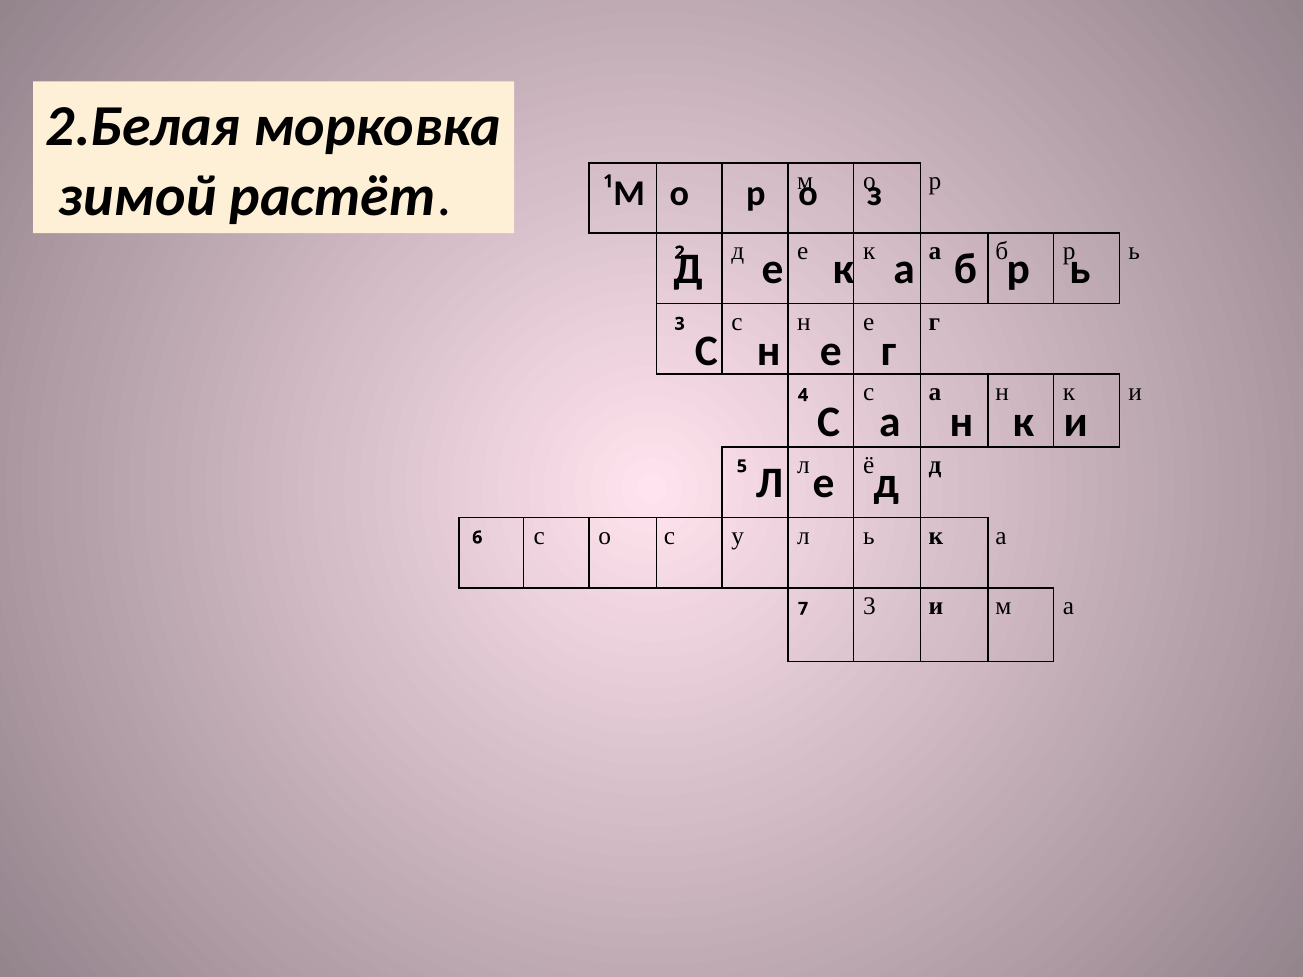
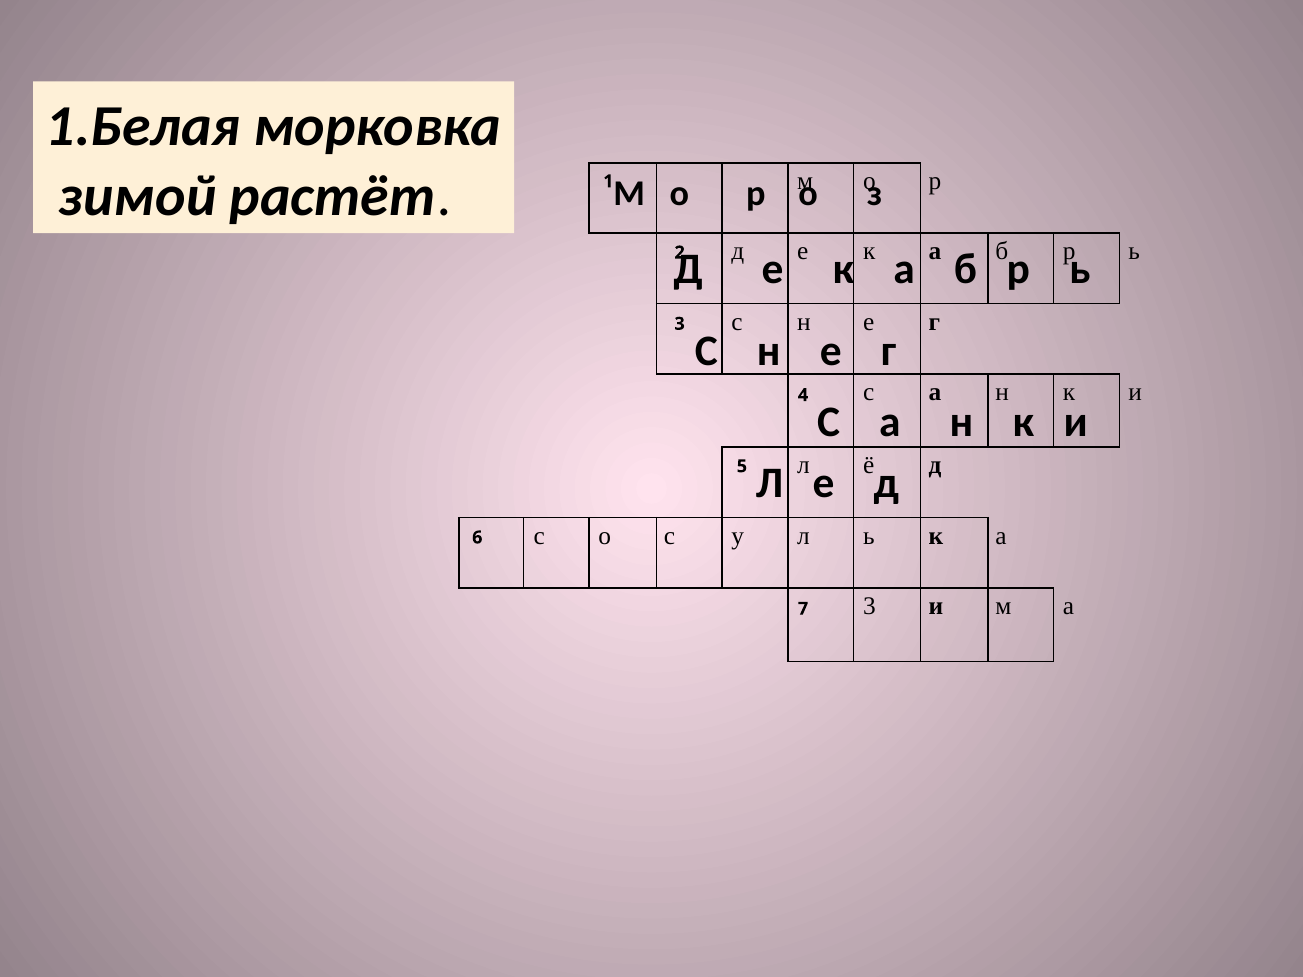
2.Белая: 2.Белая -> 1.Белая (143, 127)
